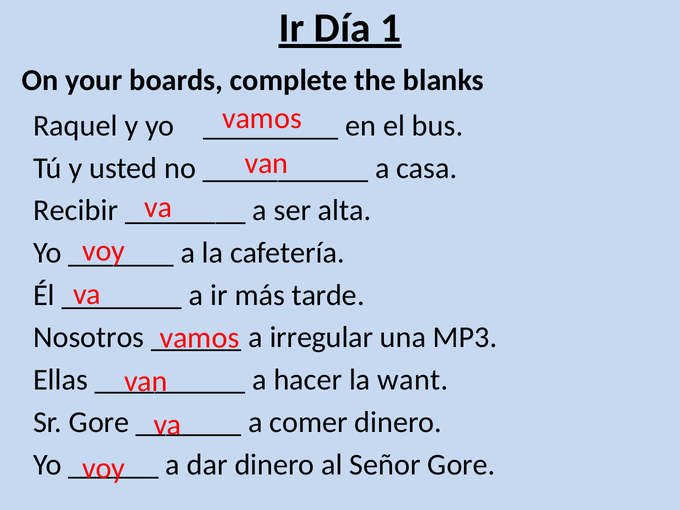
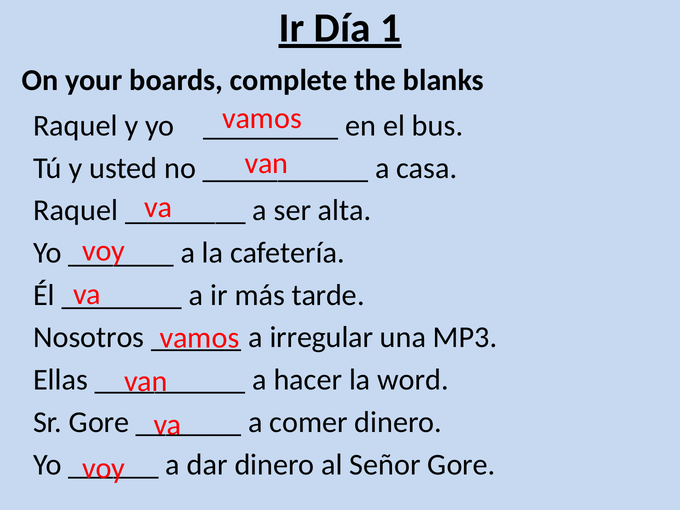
Recibir: Recibir -> Raquel (76, 210)
want: want -> word (413, 380)
